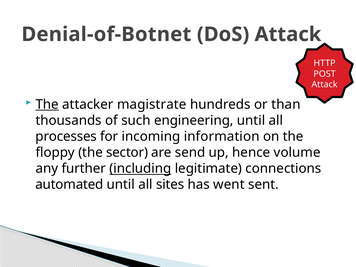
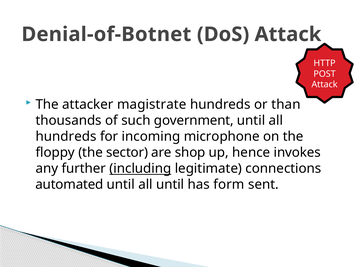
The underline: present -> none (47, 104)
engineering: engineering -> government (194, 120)
processes: processes -> hundreds (66, 136)
information: information -> microphone (222, 136)
send: send -> shop (190, 152)
volume: volume -> invokes (297, 152)
all sites: sites -> until (170, 185)
went: went -> form (229, 185)
